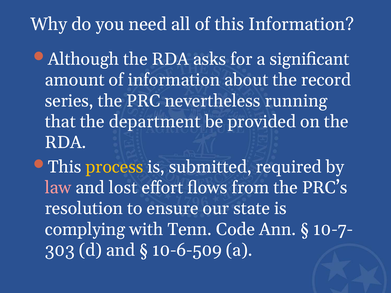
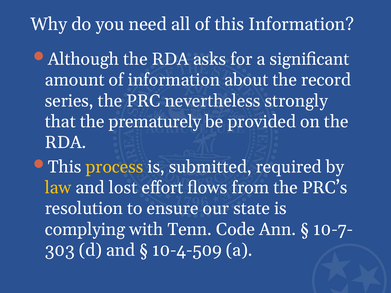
running: running -> strongly (296, 101)
department: department -> prematurely (155, 122)
law colour: pink -> yellow (58, 188)
10-6-509: 10-6-509 -> 10-4-509 (187, 250)
